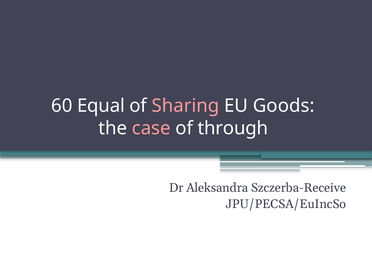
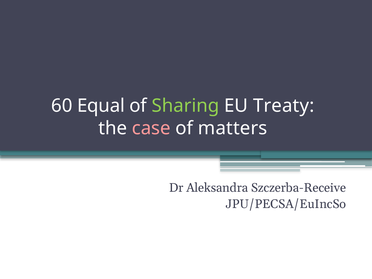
Sharing colour: pink -> light green (185, 106)
Goods: Goods -> Treaty (284, 106)
through: through -> matters (233, 128)
